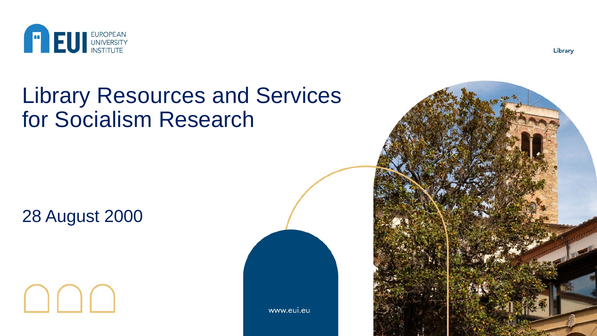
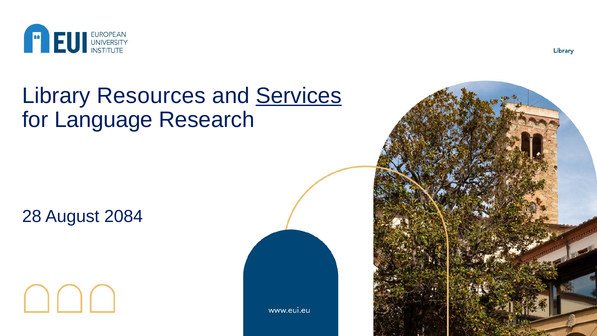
Services underline: none -> present (299, 96)
Socialism: Socialism -> Language (104, 120)
2000: 2000 -> 2084 (124, 216)
